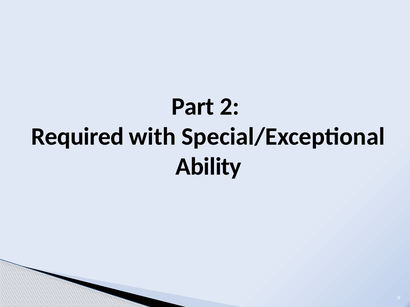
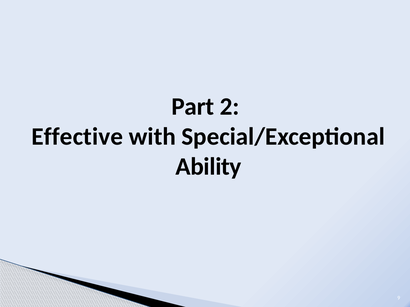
Required: Required -> Effective (77, 137)
